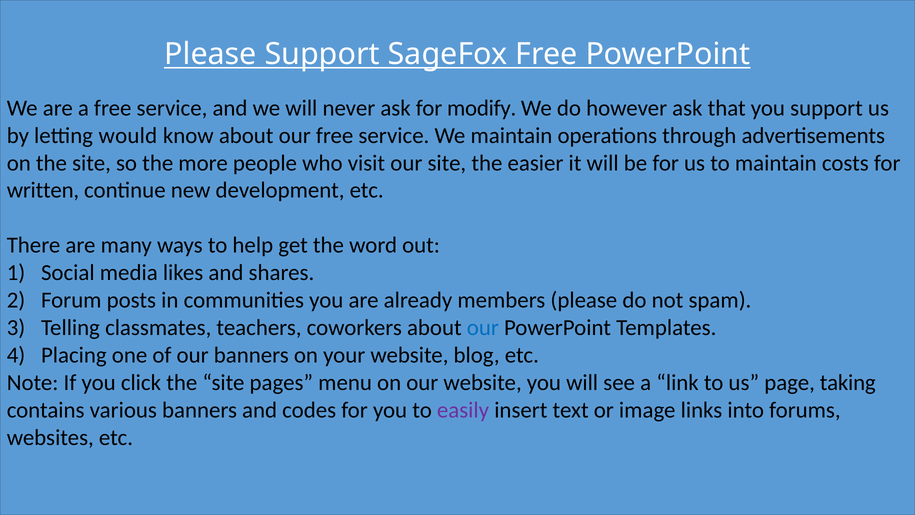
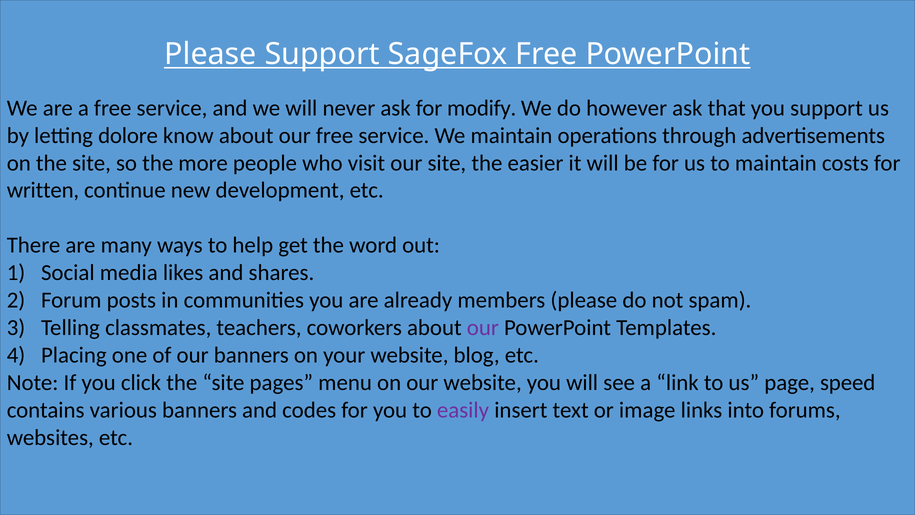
would: would -> dolore (128, 135)
our colour: blue -> purple (483, 328)
taking: taking -> speed (848, 382)
